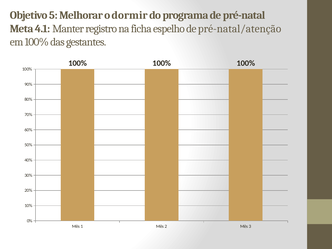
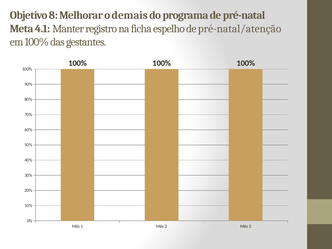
5: 5 -> 8 (53, 15)
dormir: dormir -> demais (130, 15)
